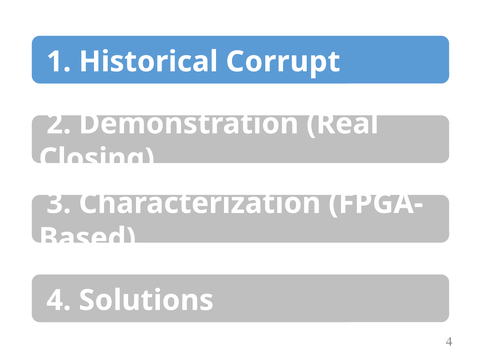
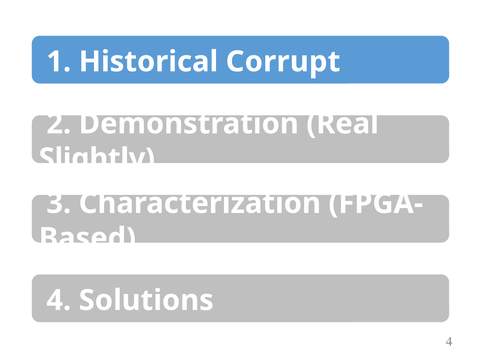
Closing: Closing -> Slightly (97, 159)
